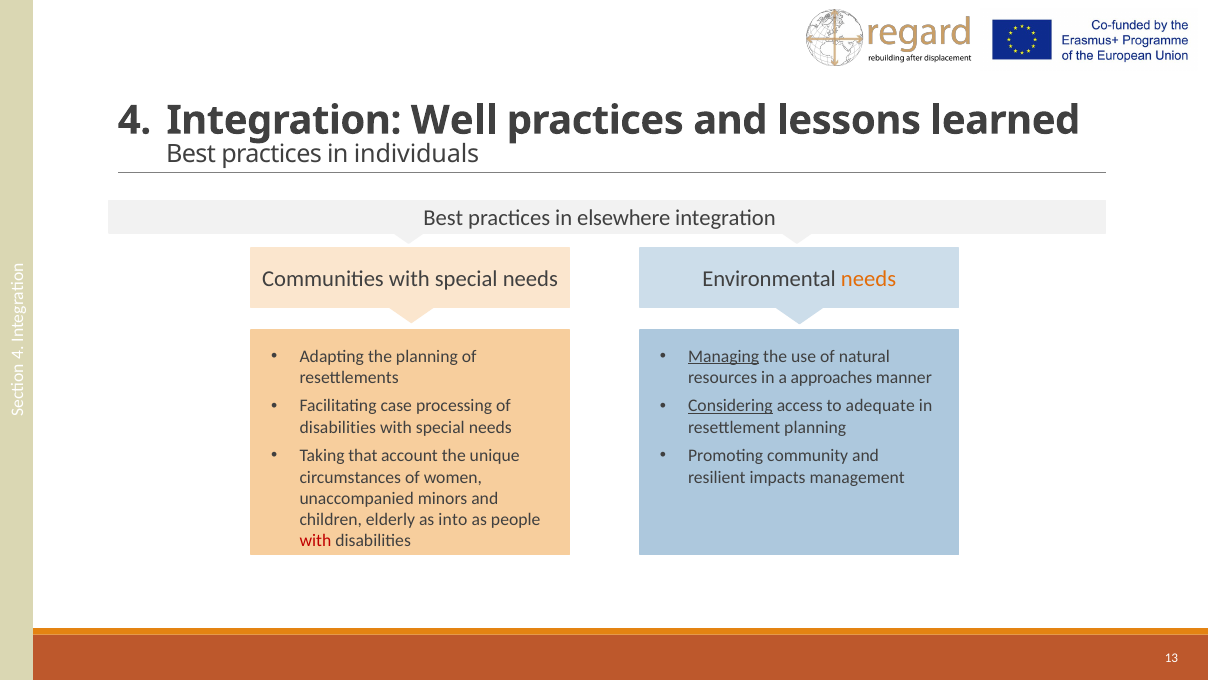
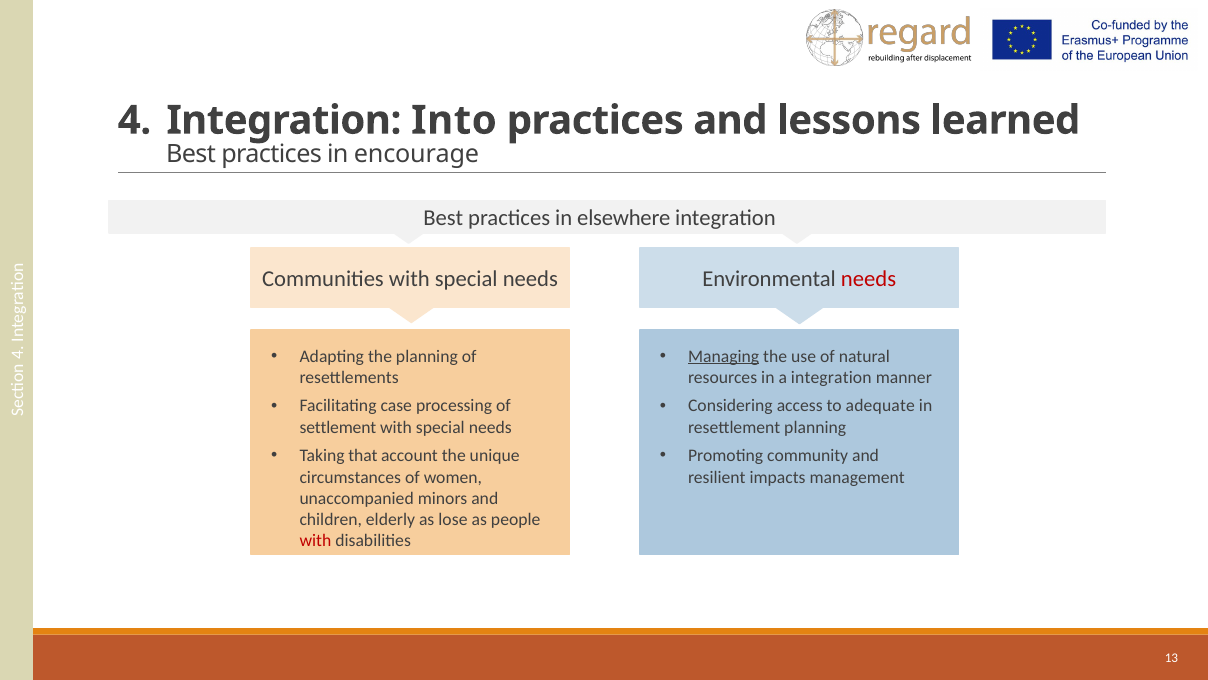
Well: Well -> Into (454, 120)
individuals: individuals -> encourage (417, 154)
needs colour: orange -> red (869, 279)
a approaches: approaches -> integration (831, 377)
Considering underline: present -> none (730, 406)
disabilities: disabilities -> settlement (338, 427)
into: into -> lose (453, 519)
